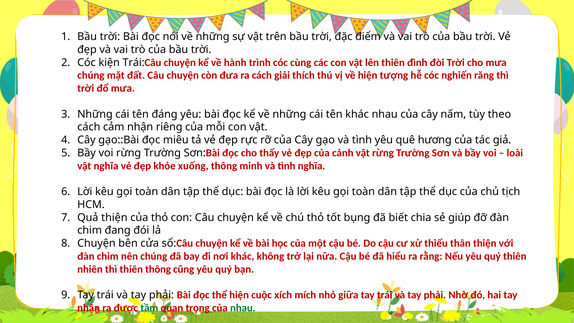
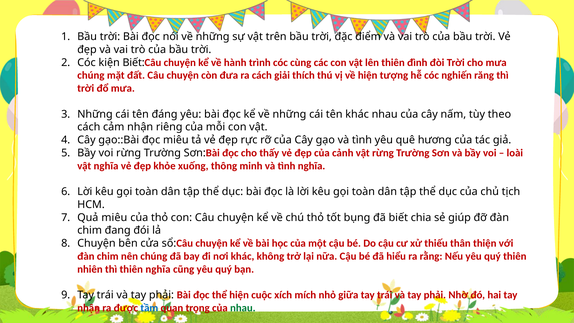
kiện Trái: Trái -> Biết (134, 62)
Quả thiện: thiện -> miêu (114, 217)
thiên thông: thông -> nghĩa (158, 269)
tầm colour: green -> blue (149, 308)
